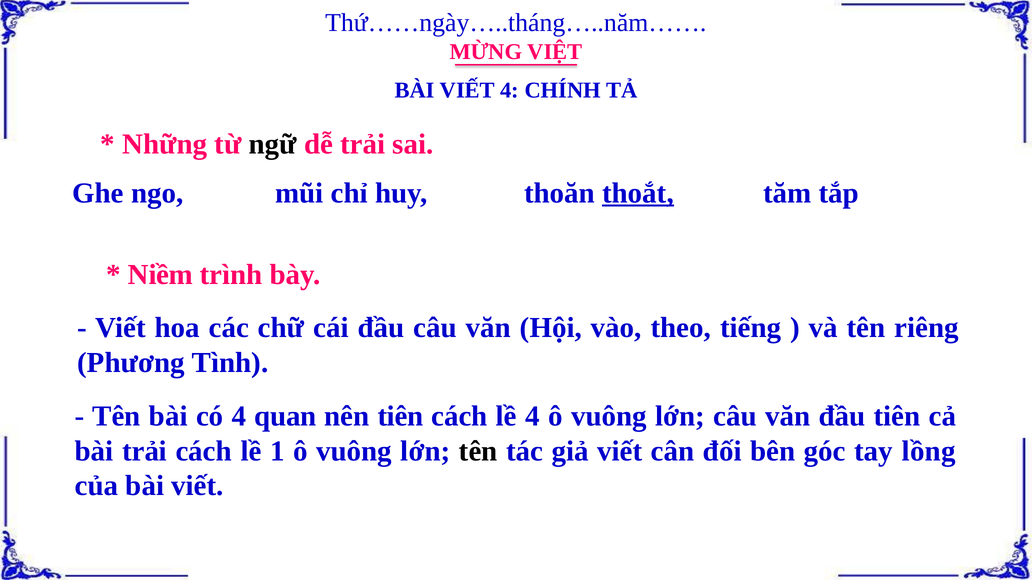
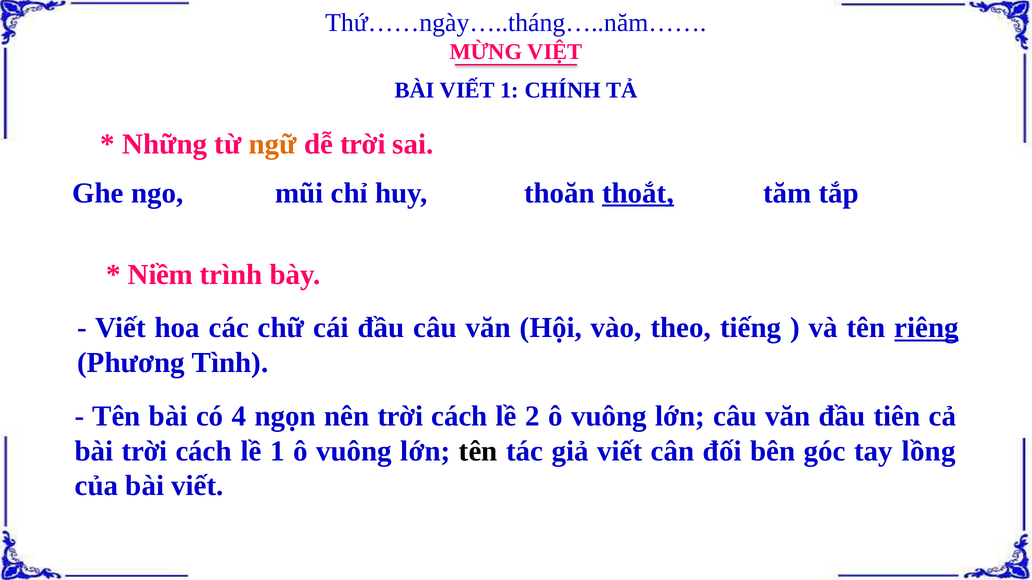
VIẾT 4: 4 -> 1 (510, 90)
ngữ colour: black -> orange (273, 144)
dễ trải: trải -> trời (363, 144)
riêng underline: none -> present (927, 328)
quan: quan -> ngọn (285, 416)
nên tiên: tiên -> trời (400, 416)
lề 4: 4 -> 2 (532, 416)
bài trải: trải -> trời (145, 451)
